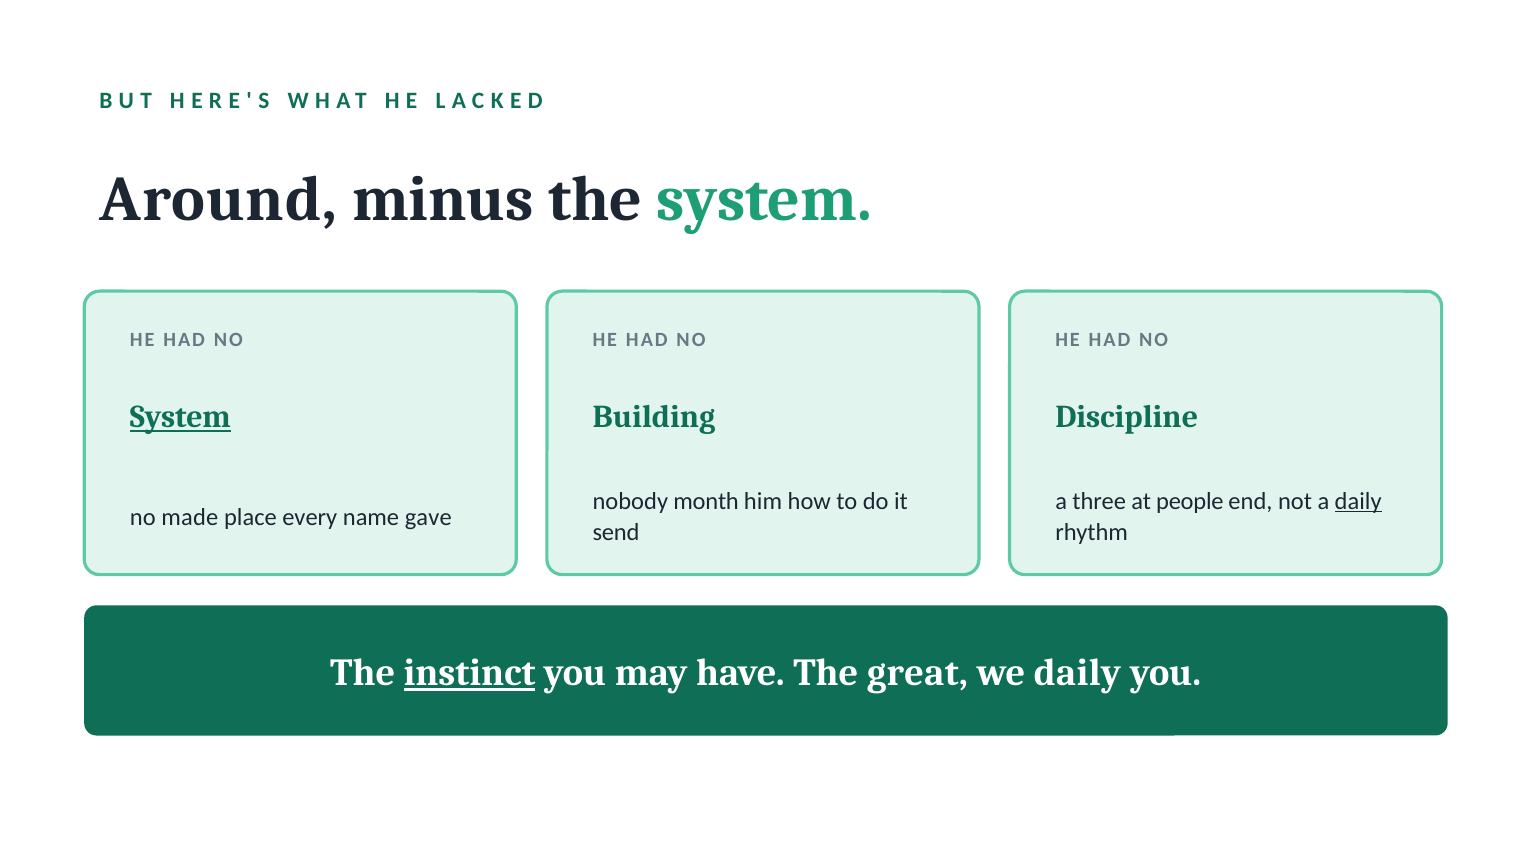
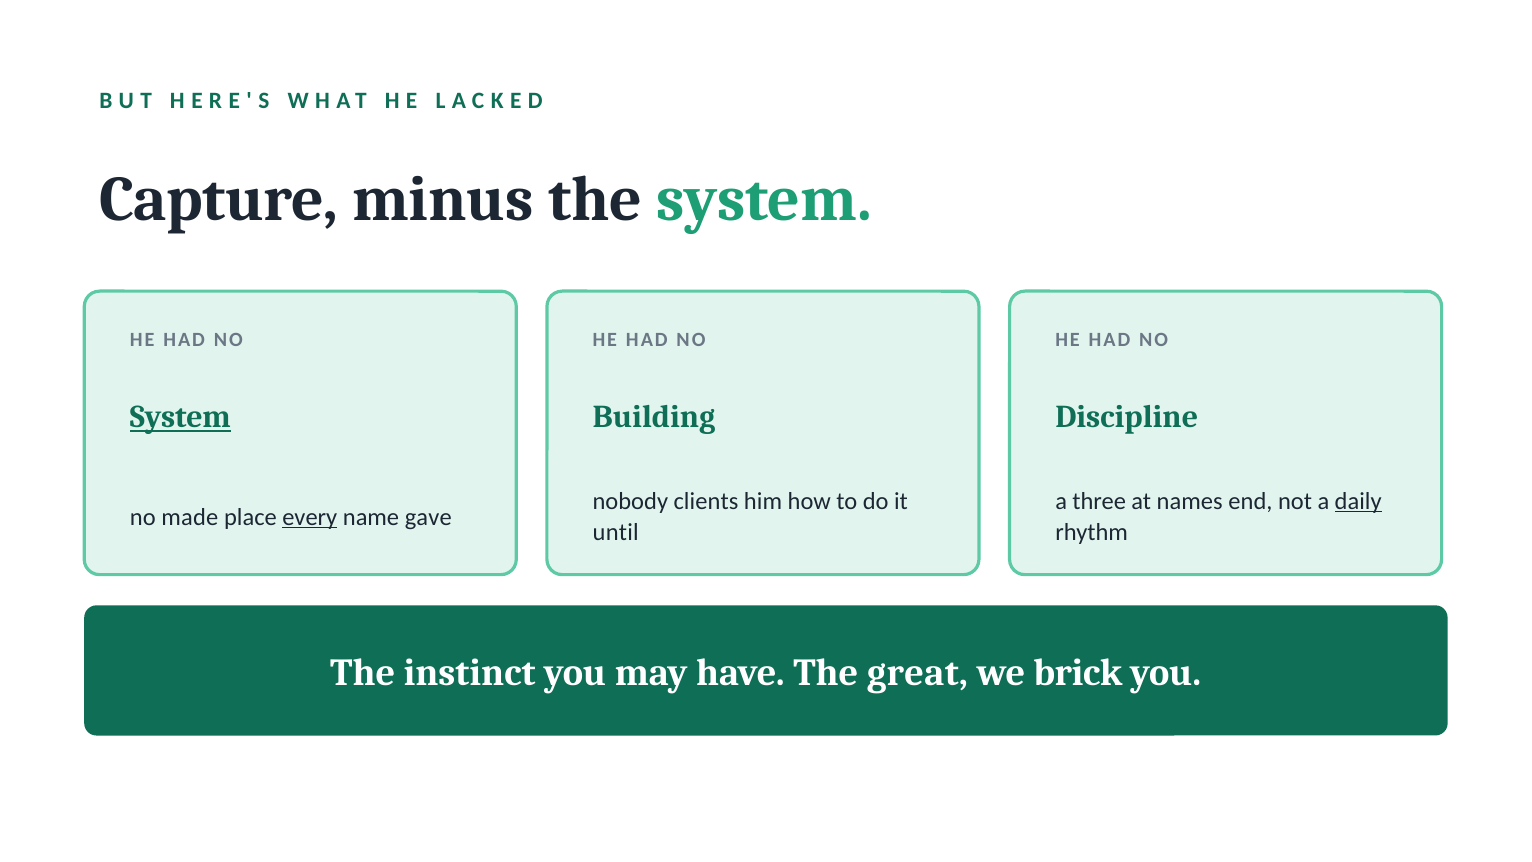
Around: Around -> Capture (219, 200)
month: month -> clients (706, 501)
people: people -> names (1190, 501)
every underline: none -> present (310, 517)
send: send -> until (616, 533)
instinct underline: present -> none (470, 673)
we daily: daily -> brick (1078, 673)
